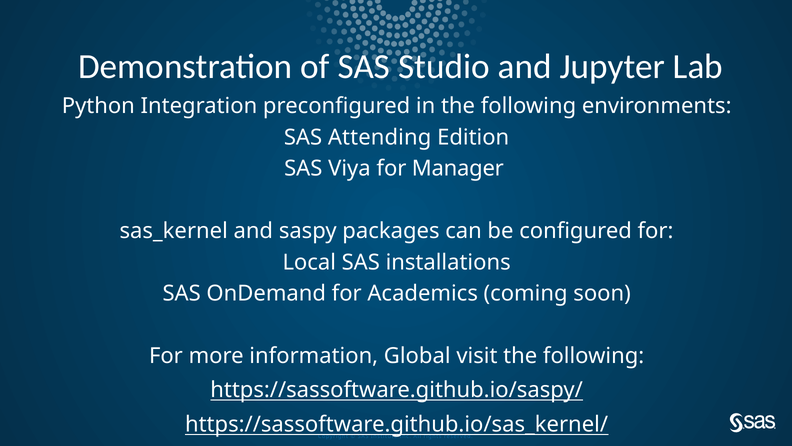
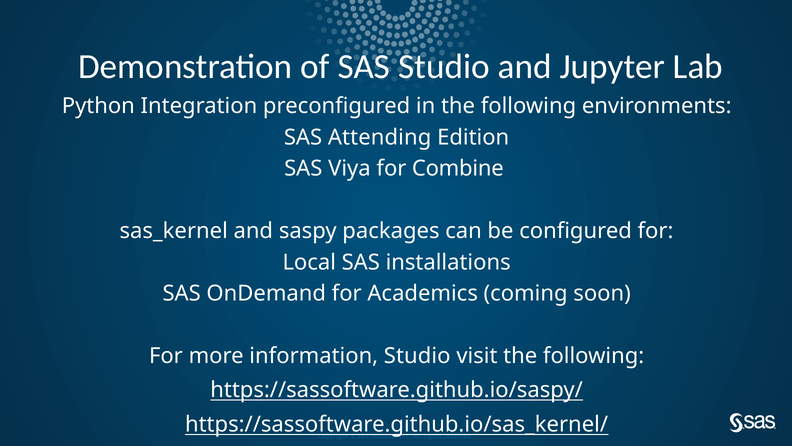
Manager: Manager -> Combine (458, 168)
information Global: Global -> Studio (417, 356)
